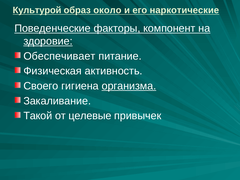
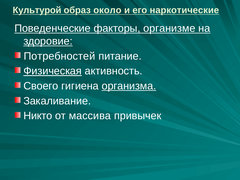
компонент: компонент -> организме (169, 28)
Обеспечивает: Обеспечивает -> Потребностей (59, 56)
Физическая underline: none -> present (53, 71)
Такой: Такой -> Никто (38, 116)
целевые: целевые -> массива (90, 116)
